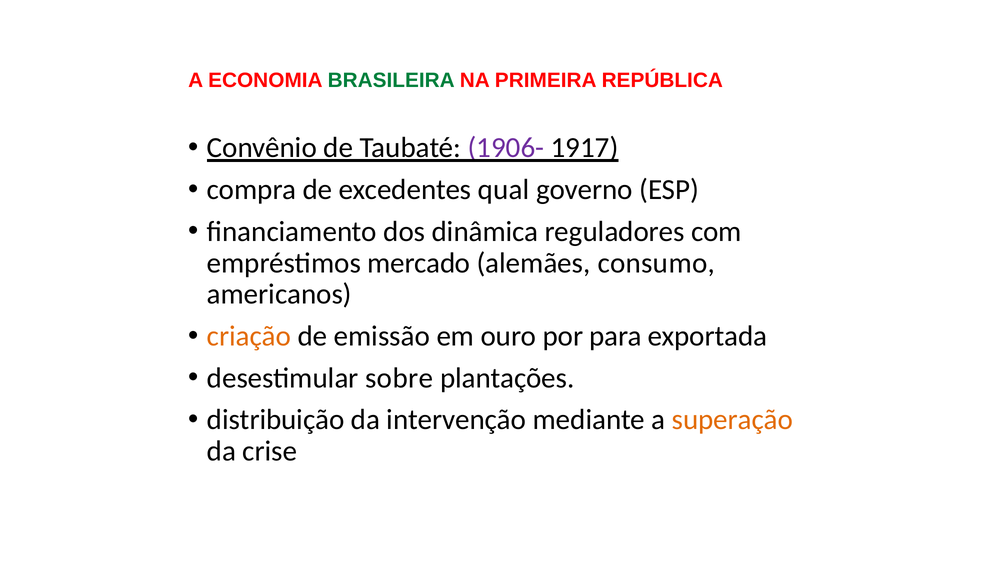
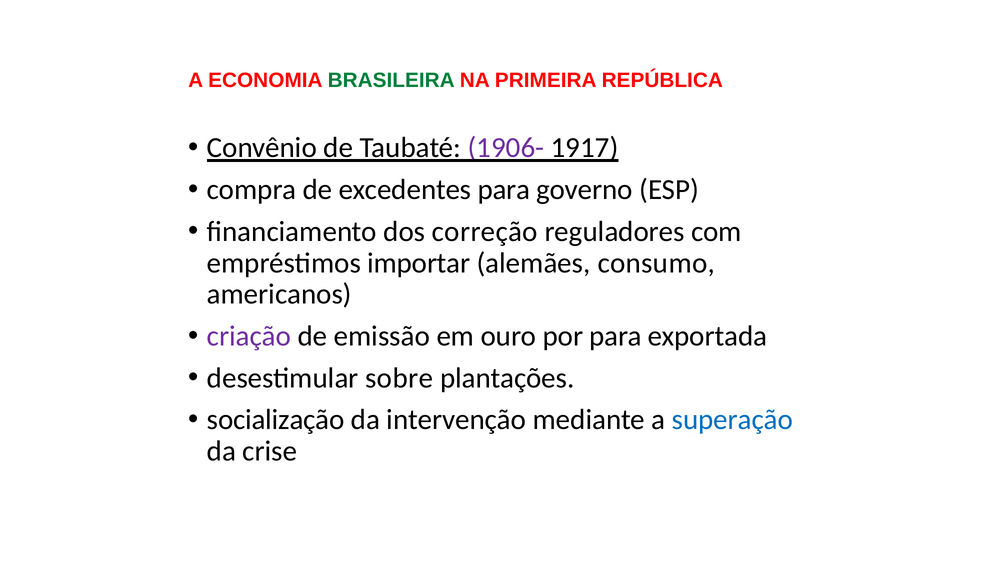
excedentes qual: qual -> para (504, 190)
dinâmica: dinâmica -> correção (485, 231)
mercado: mercado -> importar (419, 263)
criação colour: orange -> purple (249, 336)
distribuição: distribuição -> socialização (276, 420)
superação colour: orange -> blue (732, 420)
